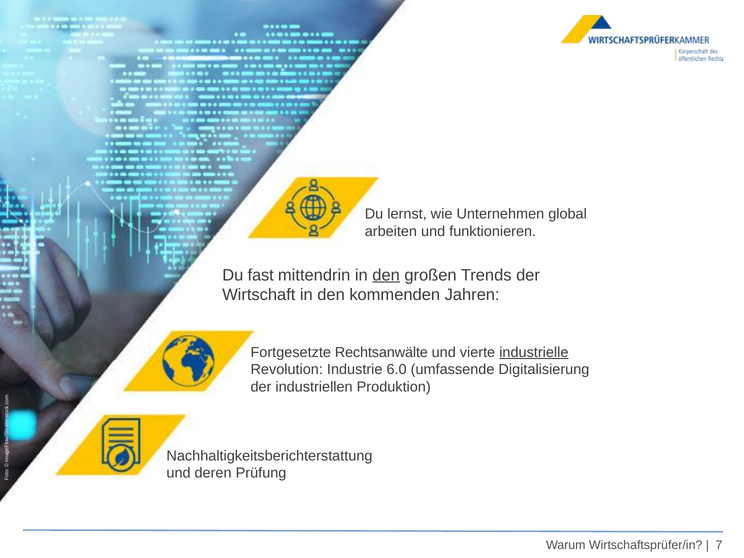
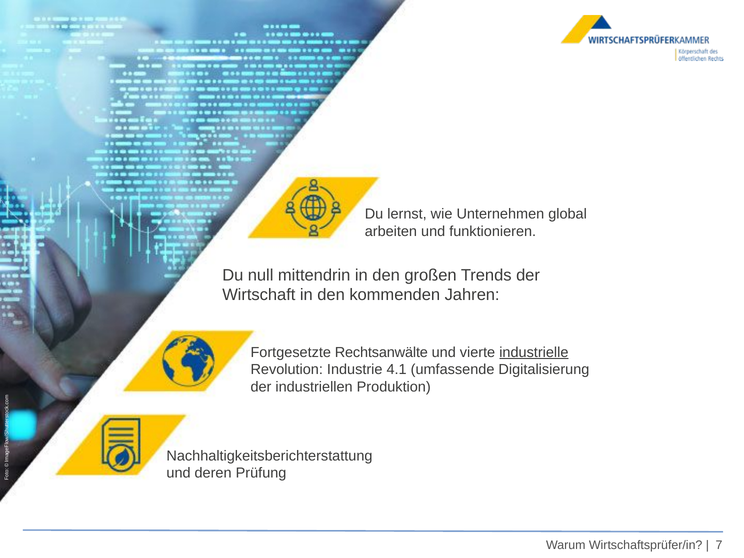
fast: fast -> null (261, 275)
den underline: present -> none (386, 275)
6.0: 6.0 -> 4.1 (397, 370)
